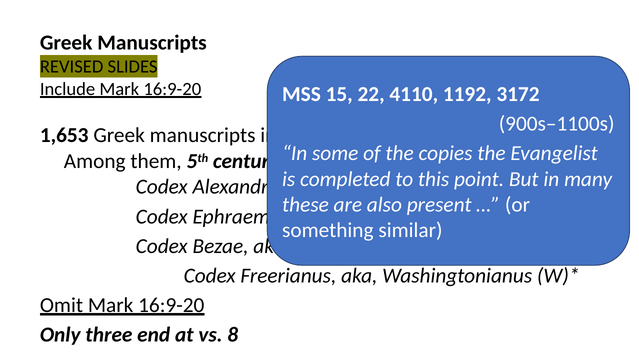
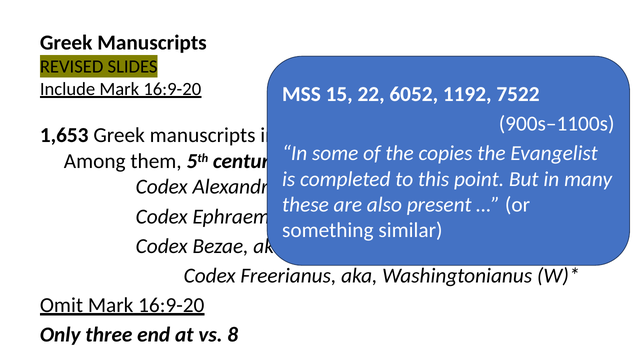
4110: 4110 -> 6052 (414, 95)
3172: 3172 -> 7522 (518, 95)
